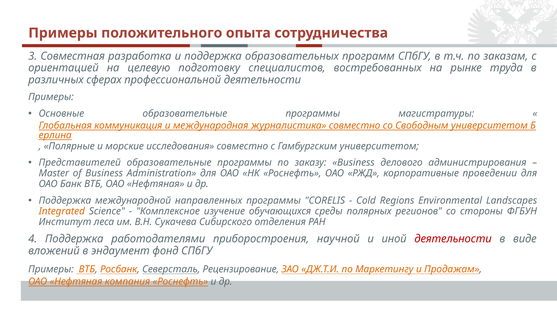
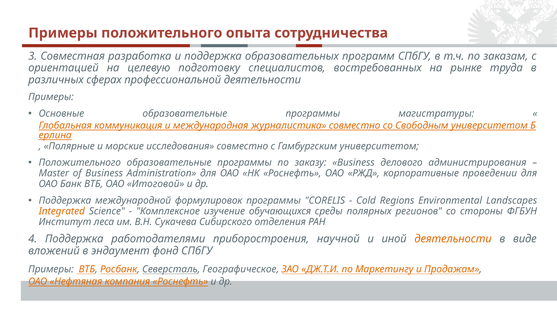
Представителей: Представителей -> Положительного (80, 162)
ВТБ ОАО Нефтяная: Нефтяная -> Итоговой (156, 184)
направленных: направленных -> формулировок (209, 200)
деятельности colour: red -> orange (453, 238)
Рецензирование: Рецензирование -> Географическое (241, 269)
